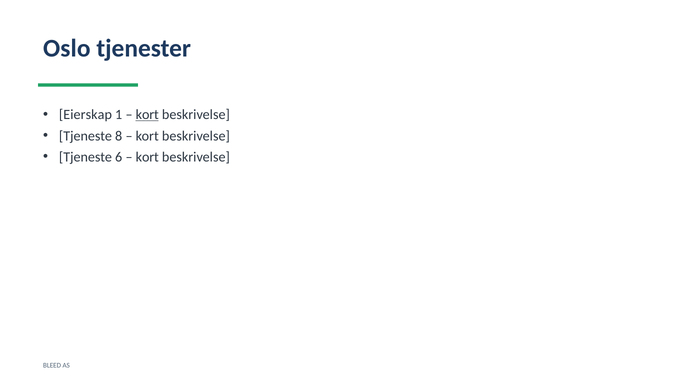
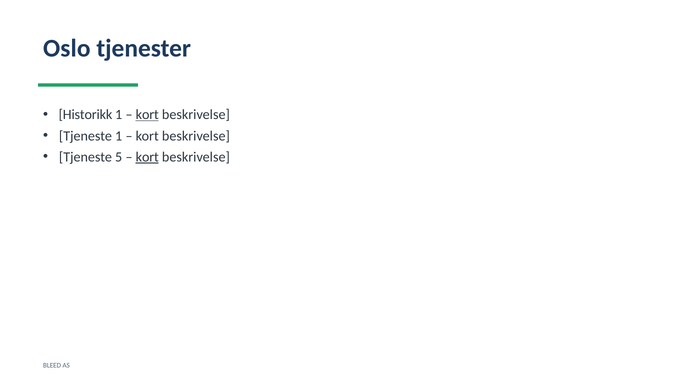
Eierskap: Eierskap -> Historikk (86, 115)
Tjeneste 8: 8 -> 1 (119, 136)
6: 6 -> 5 (119, 157)
kort underline: none -> present (147, 157)
